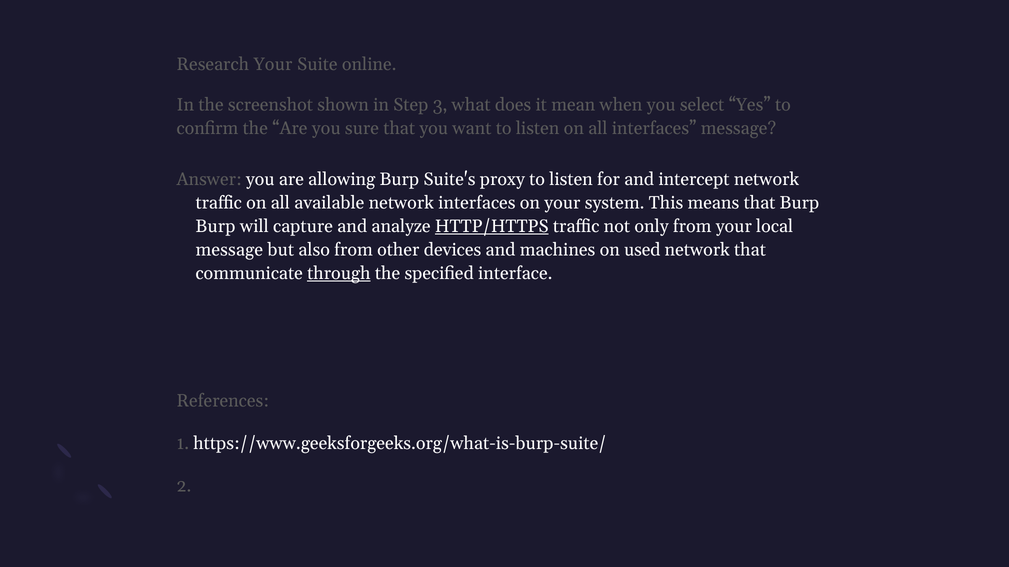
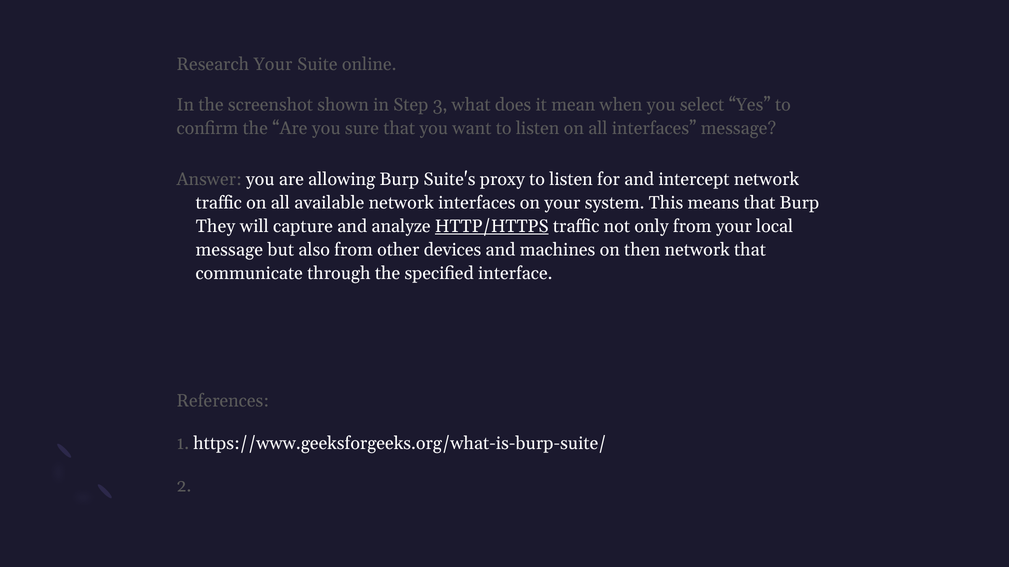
Burp: Burp -> They (216, 226)
used: used -> then (642, 250)
through underline: present -> none (339, 274)
